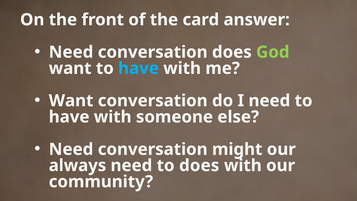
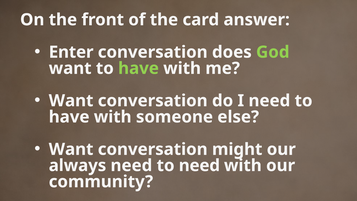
Need: Need -> Enter (71, 52)
have colour: light blue -> light green (139, 68)
Need: Need -> Want (71, 149)
to does: does -> need (199, 165)
